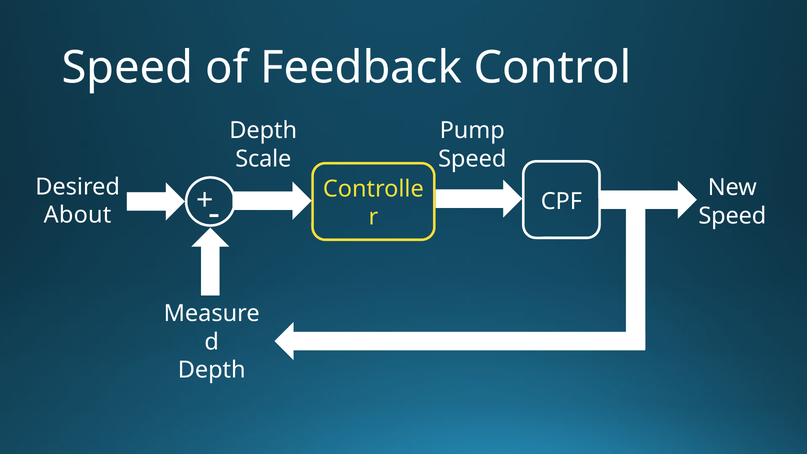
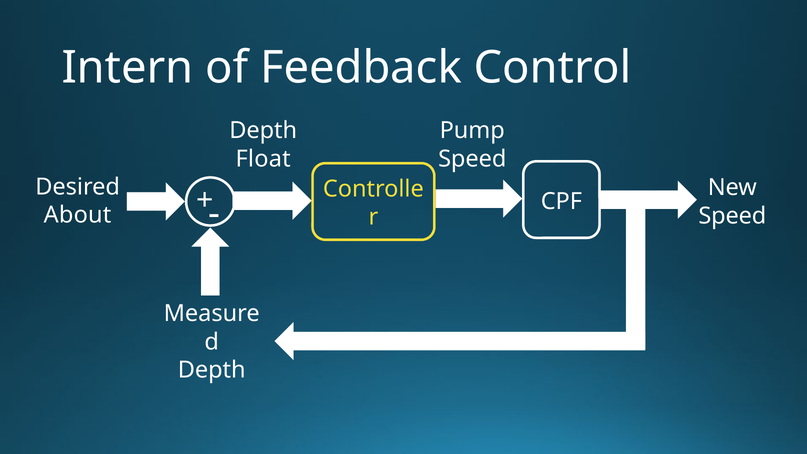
Speed: Speed -> Intern (127, 68)
Scale: Scale -> Float (263, 159)
